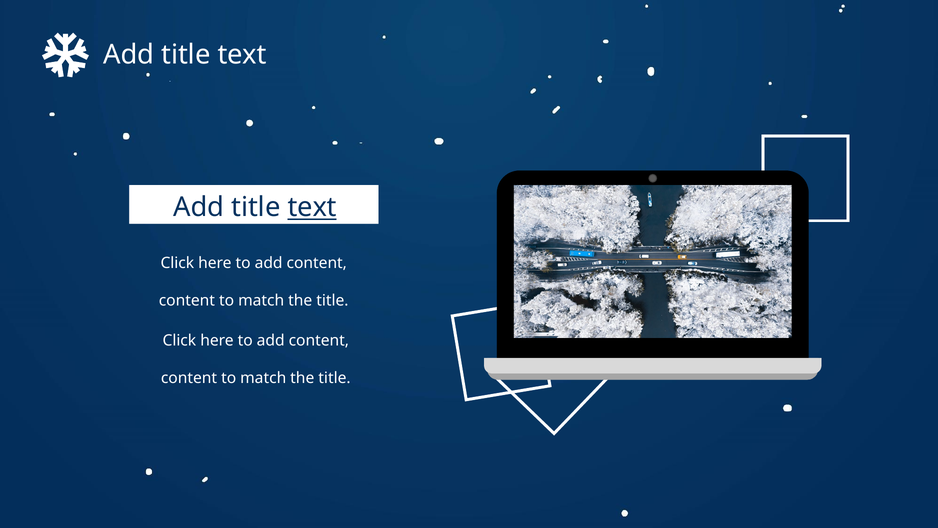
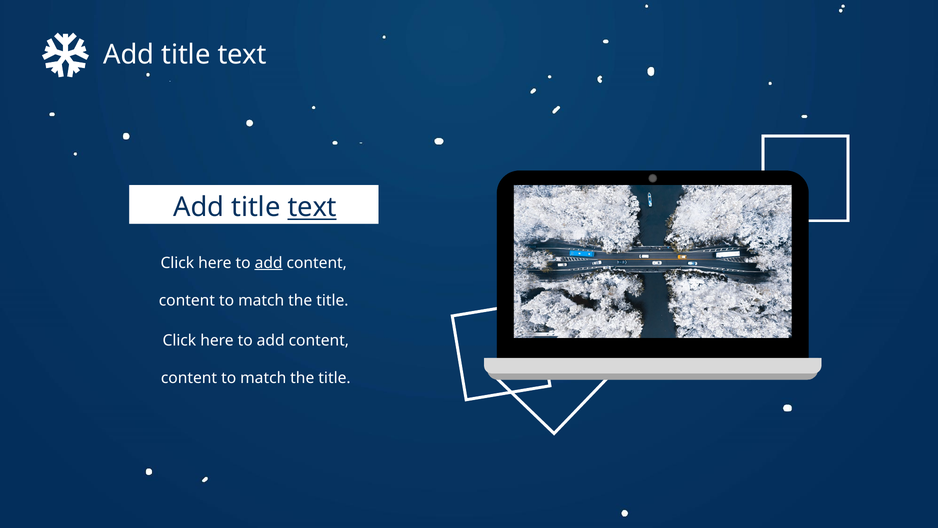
add underline: none -> present (269, 263)
